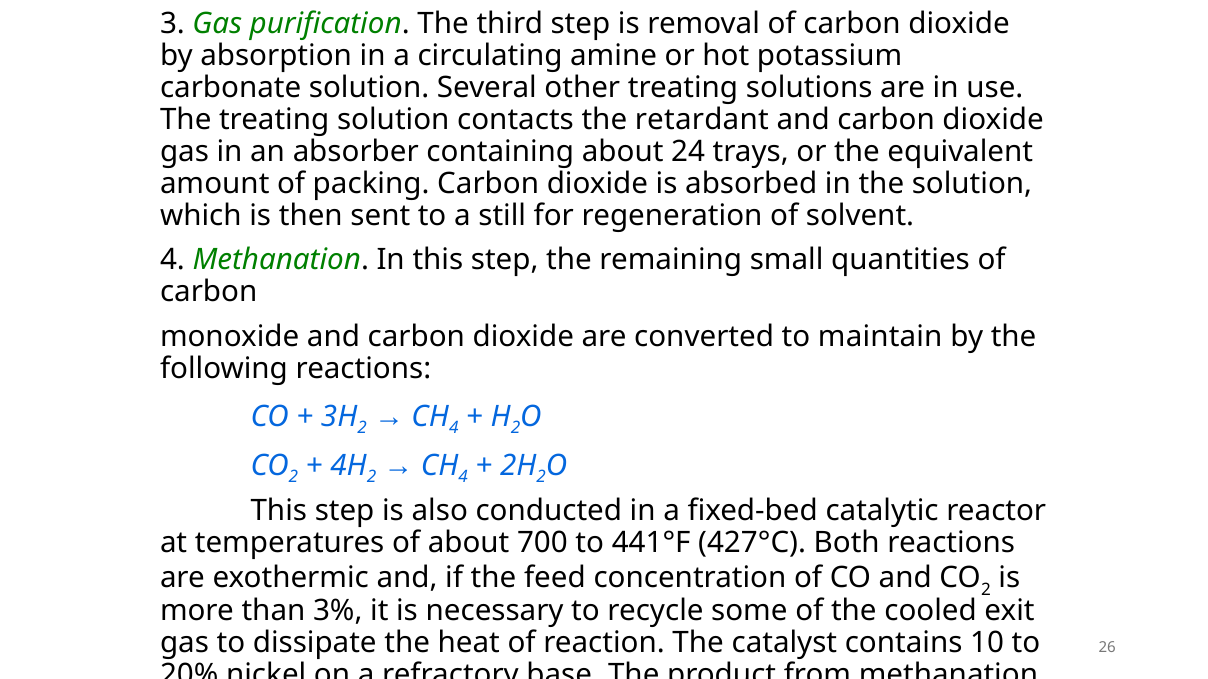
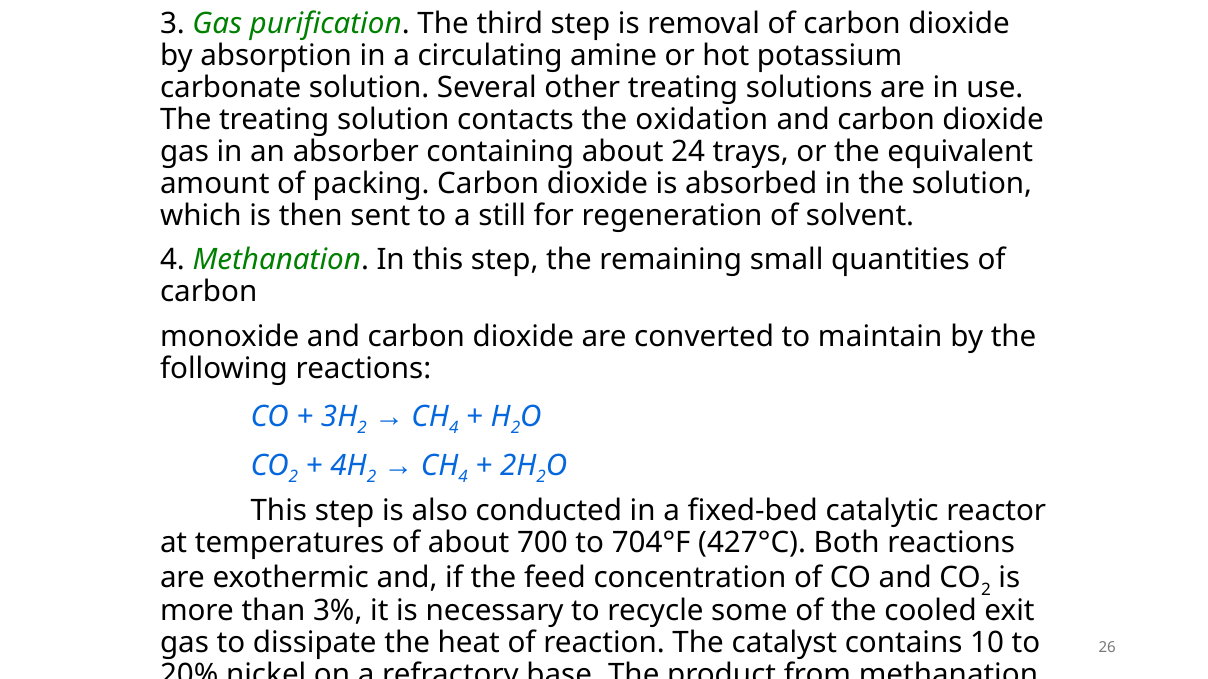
retardant: retardant -> oxidation (702, 120)
441°F: 441°F -> 704°F (651, 543)
